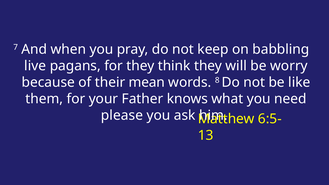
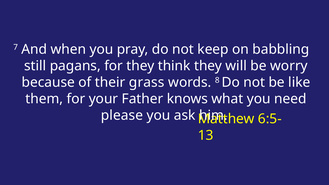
live: live -> still (35, 66)
mean: mean -> grass (147, 82)
